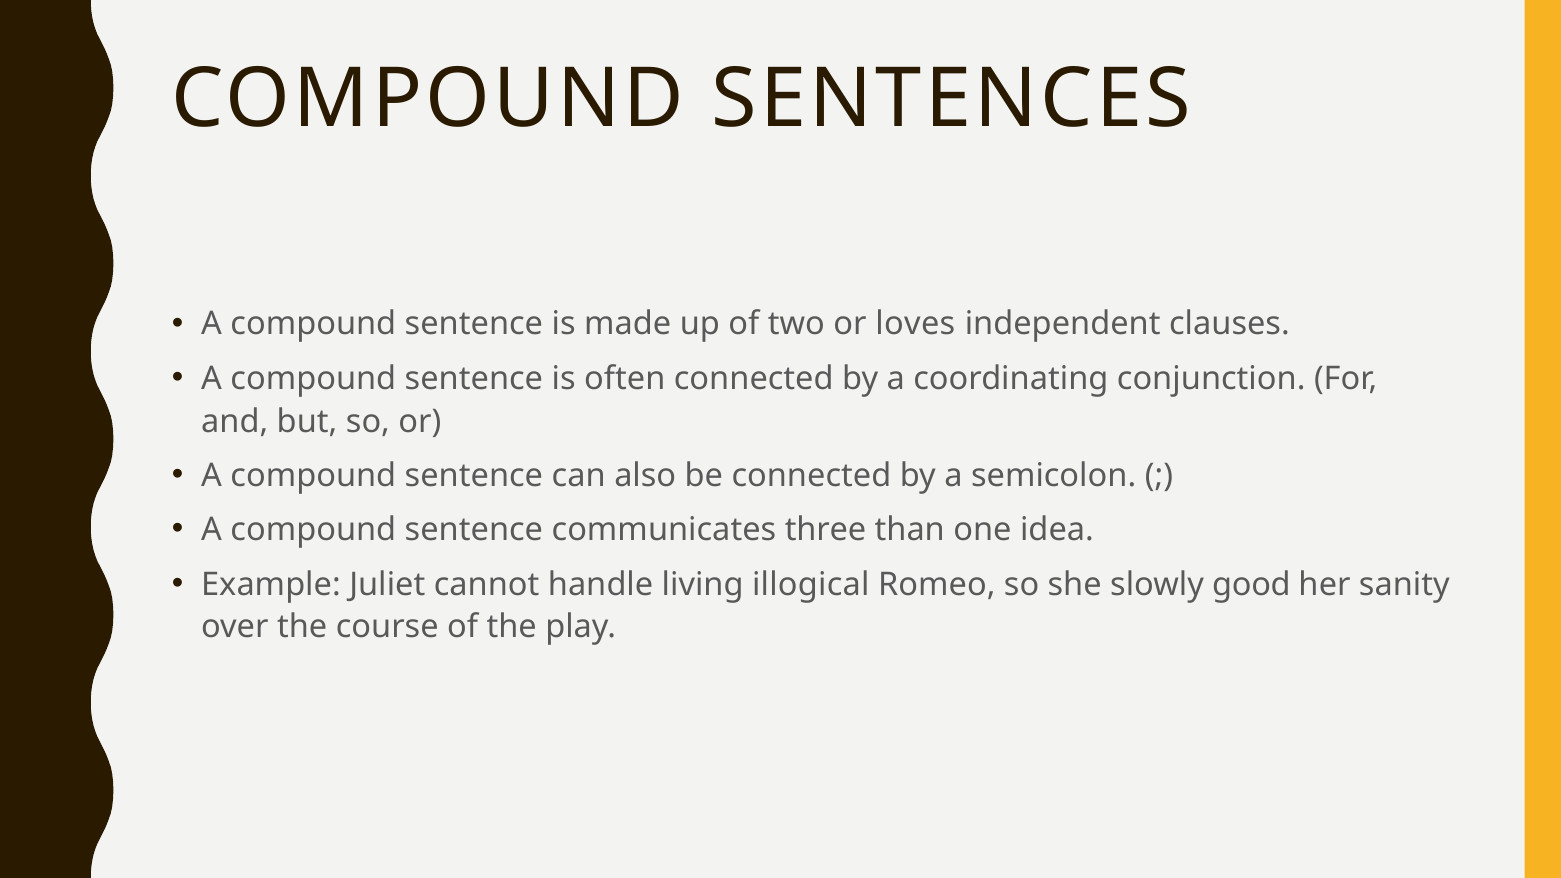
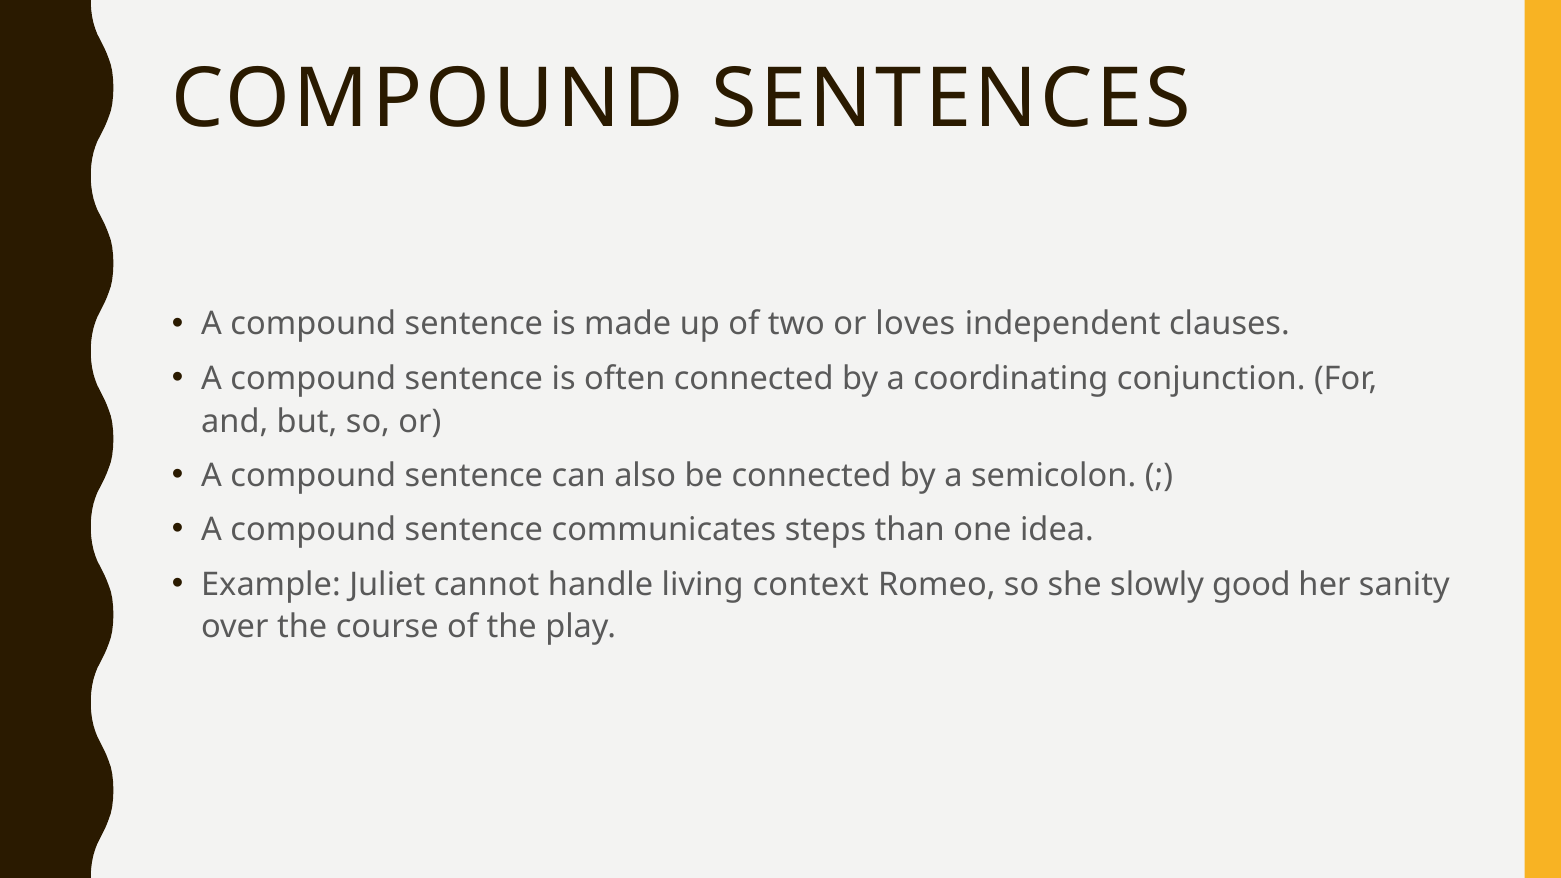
three: three -> steps (825, 530)
illogical: illogical -> context (811, 584)
